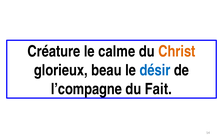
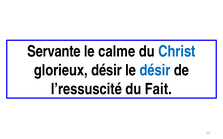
Créature: Créature -> Servante (54, 52)
Christ colour: orange -> blue (177, 52)
glorieux beau: beau -> désir (107, 70)
l’compagne: l’compagne -> l’ressuscité (86, 89)
